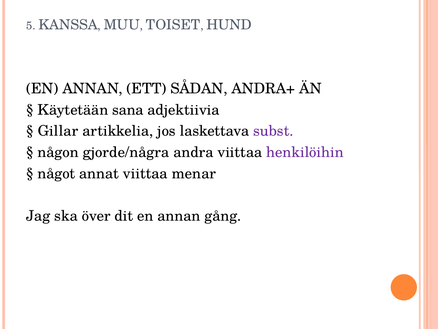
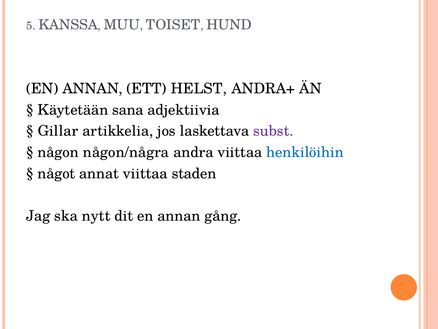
SÅDAN: SÅDAN -> HELST (199, 89)
gjorde/några: gjorde/några -> någon/några (126, 152)
henkilöihin colour: purple -> blue (305, 152)
menar: menar -> staden (194, 173)
över: över -> nytt (96, 216)
